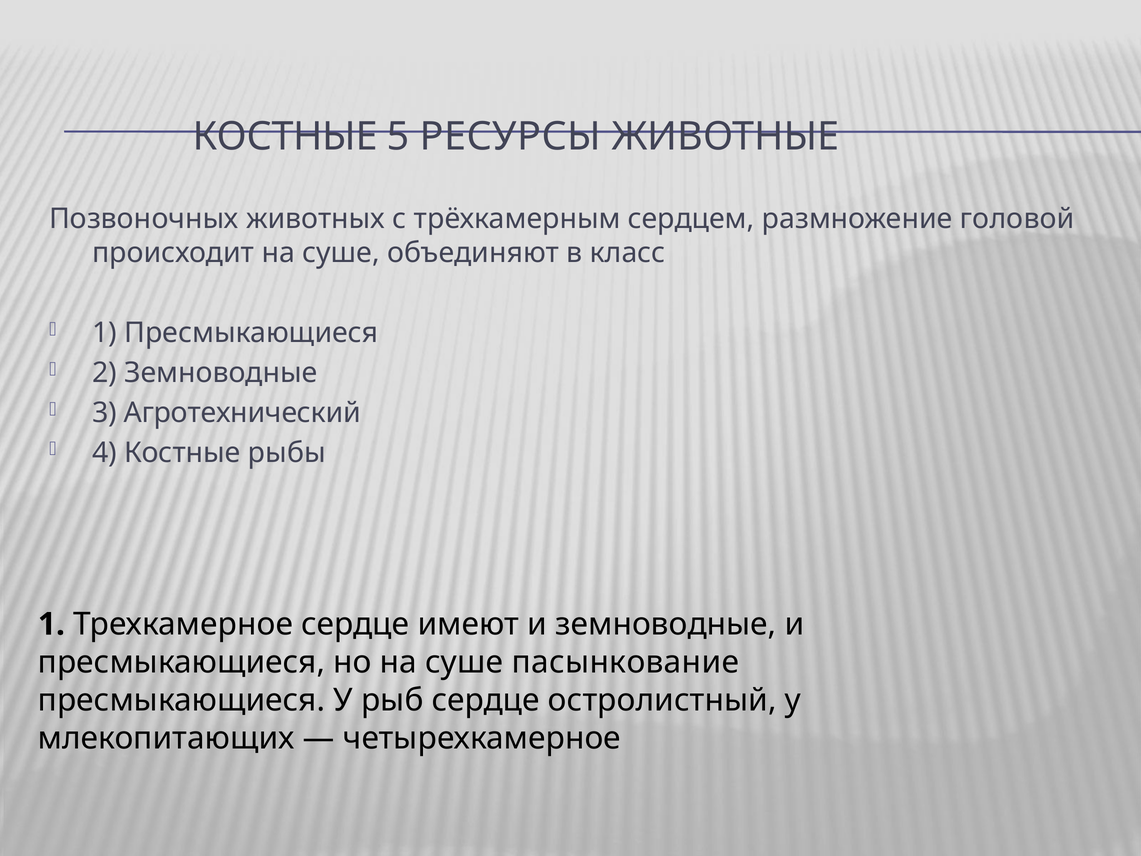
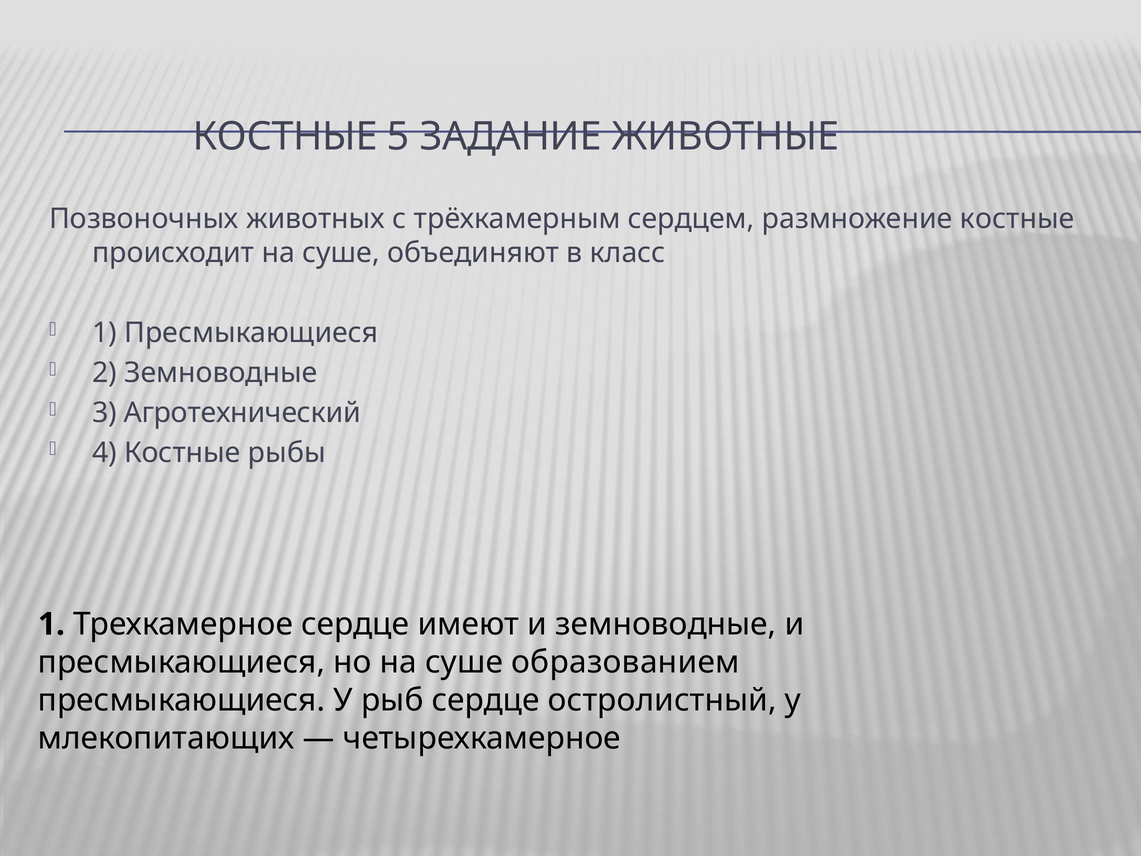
РЕСУРСЫ: РЕСУРСЫ -> ЗАДАНИЕ (511, 137)
размножение головой: головой -> костные (1017, 219)
пасынкование: пасынкование -> образованием (626, 662)
